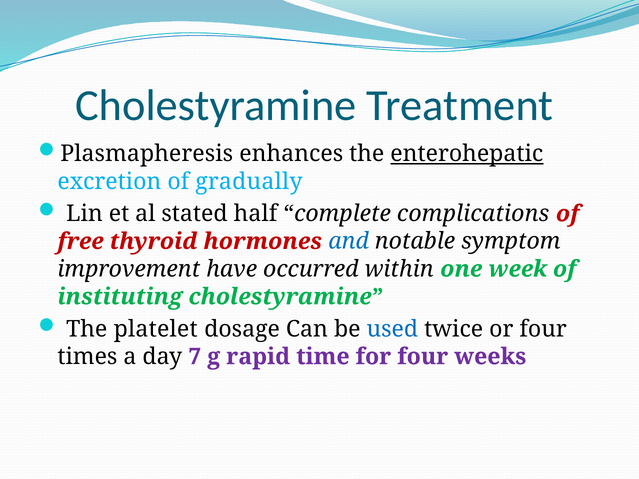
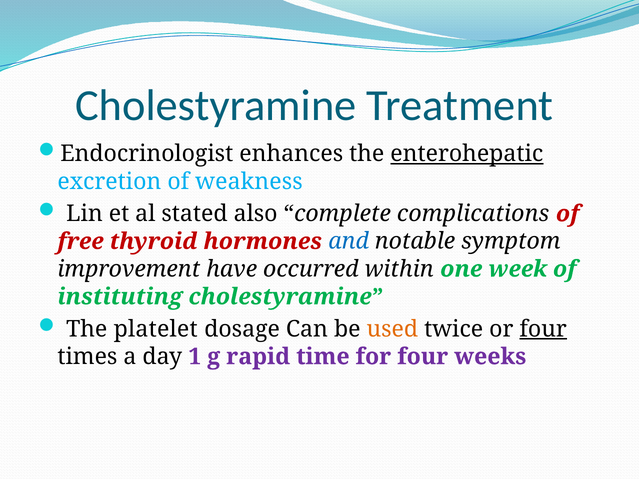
Plasmapheresis: Plasmapheresis -> Endocrinologist (147, 154)
gradually: gradually -> weakness (249, 182)
half: half -> also (256, 214)
used colour: blue -> orange (392, 329)
four underline: none -> present (543, 329)
7: 7 -> 1 (195, 357)
